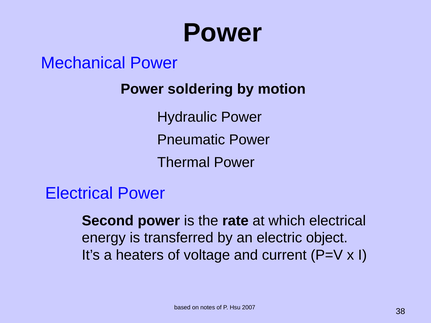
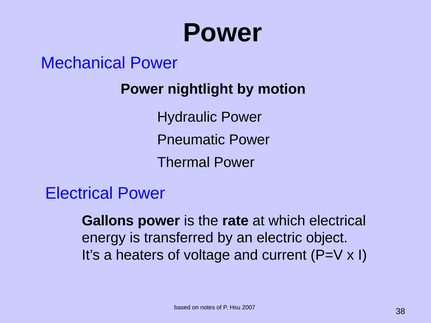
soldering: soldering -> nightlight (200, 89)
Second: Second -> Gallons (108, 221)
